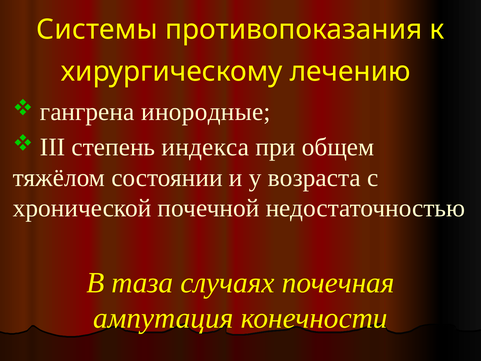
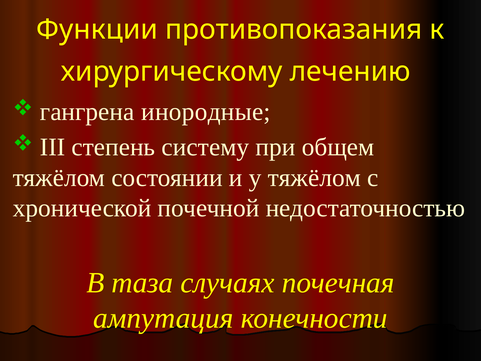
Системы: Системы -> Функции (97, 30)
индекса: индекса -> систему (205, 147)
у возраста: возраста -> тяжёлом (314, 178)
